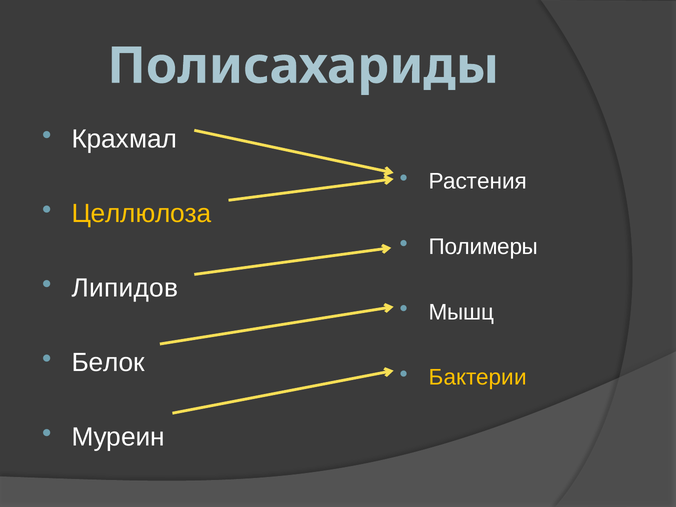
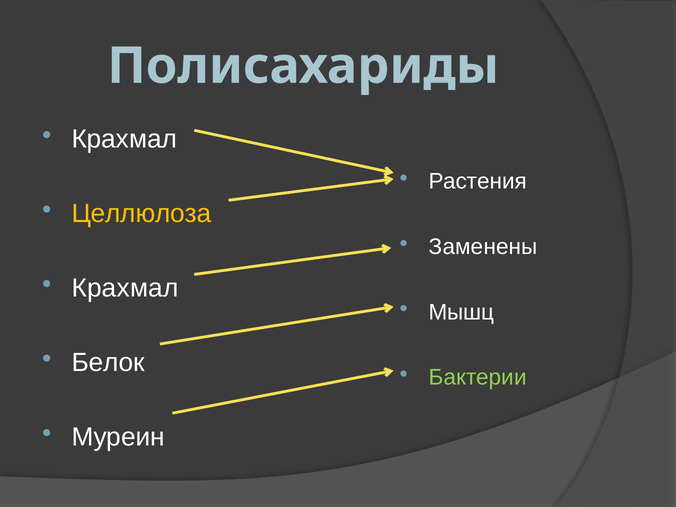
Полимеры: Полимеры -> Заменены (483, 247)
Липидов: Липидов -> Крахмал (125, 288)
Бактерии colour: yellow -> light green (478, 378)
